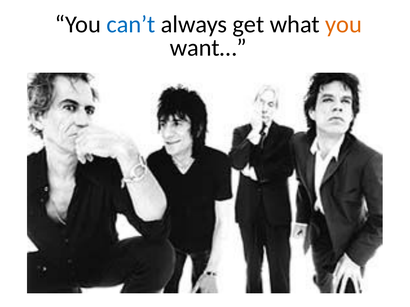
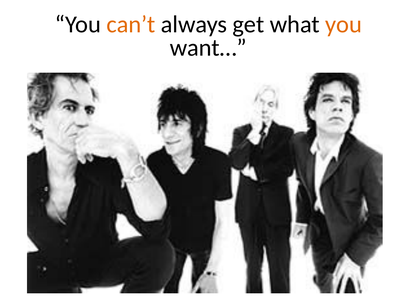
can’t colour: blue -> orange (131, 24)
